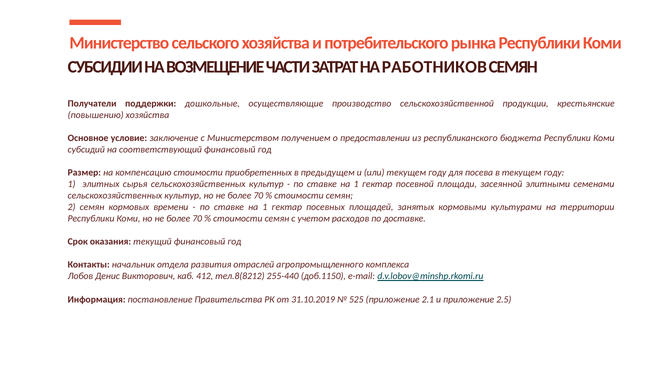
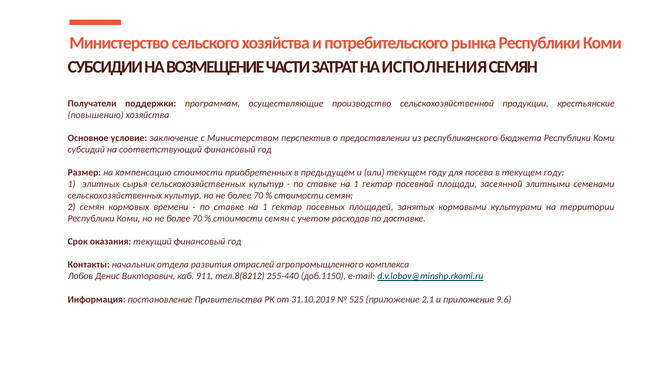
РАБОТНИКОВ: РАБОТНИКОВ -> ИСПОЛНЕНИЯ (434, 67)
дошкольные: дошкольные -> программам (212, 103)
получением: получением -> перспектив (306, 138)
412: 412 -> 911 (205, 276)
2.5: 2.5 -> 9.6 (504, 299)
